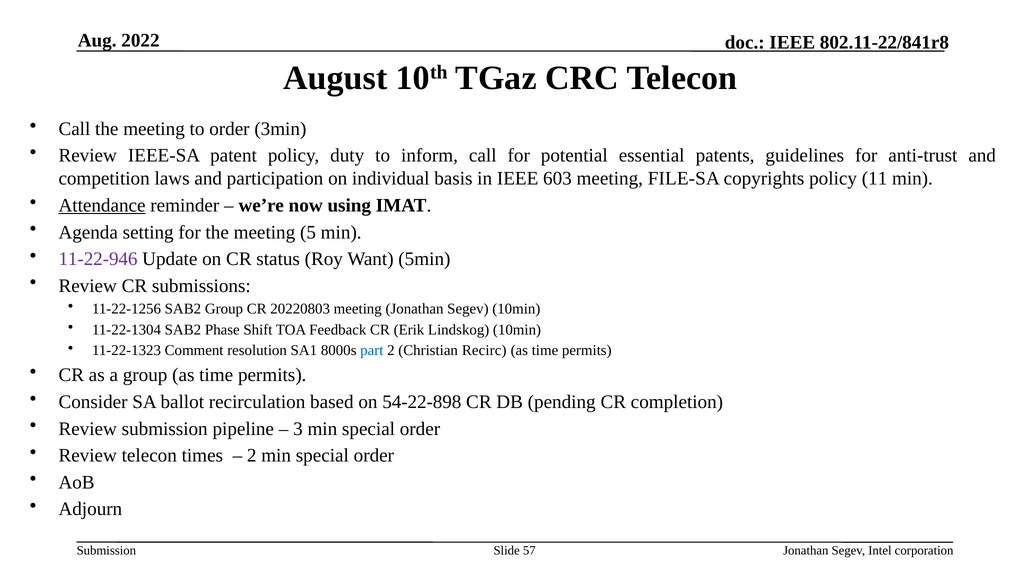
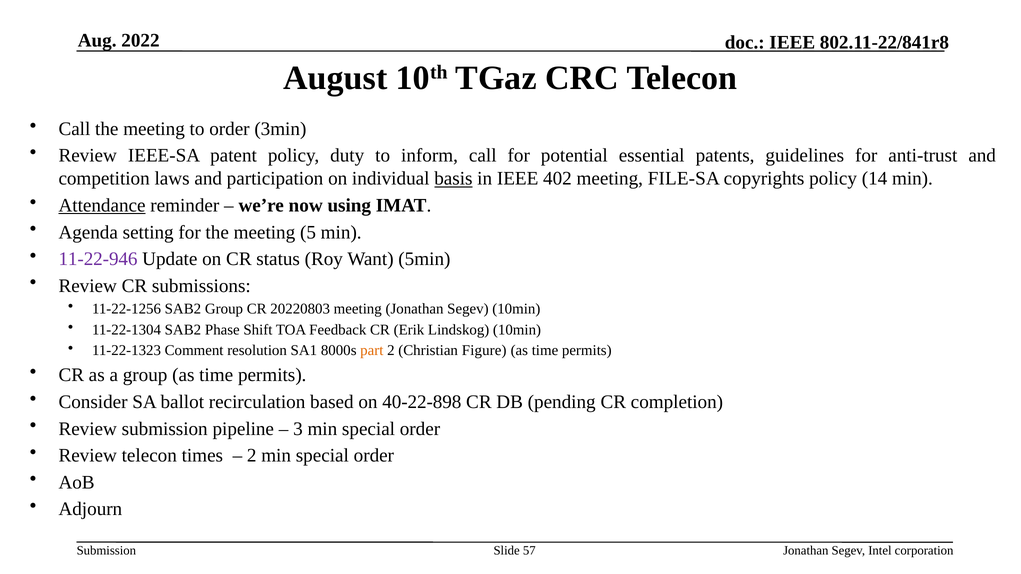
basis underline: none -> present (453, 179)
603: 603 -> 402 (557, 179)
11: 11 -> 14 (875, 179)
part colour: blue -> orange (372, 351)
Recirc: Recirc -> Figure (484, 351)
54-22-898: 54-22-898 -> 40-22-898 (422, 402)
